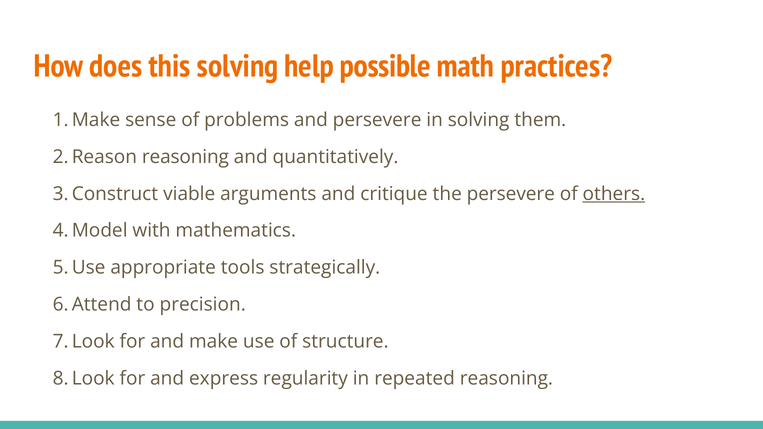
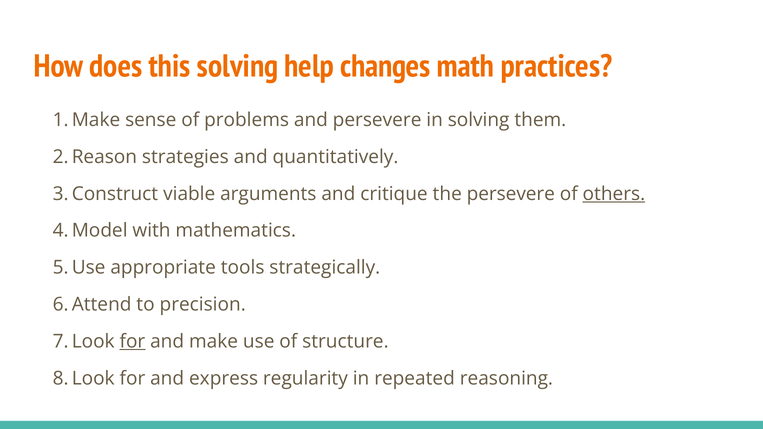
possible: possible -> changes (385, 66)
reasoning: reasoning -> strategies (185, 157)
for underline: none -> present (132, 342)
